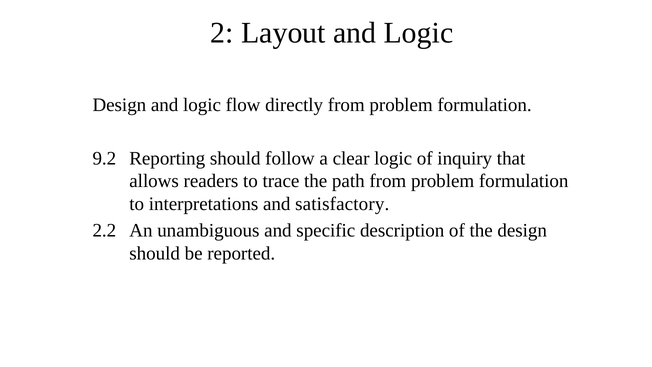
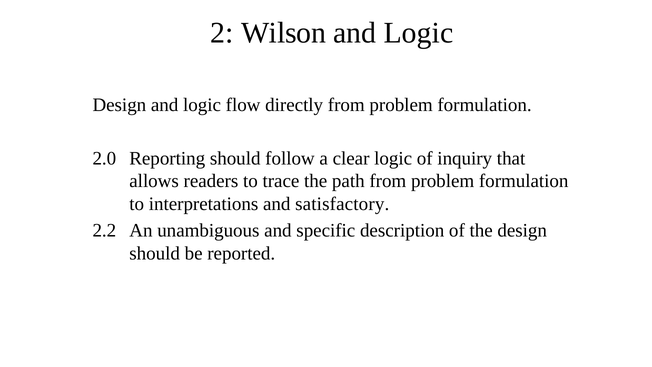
Layout: Layout -> Wilson (284, 33)
9.2: 9.2 -> 2.0 (104, 158)
